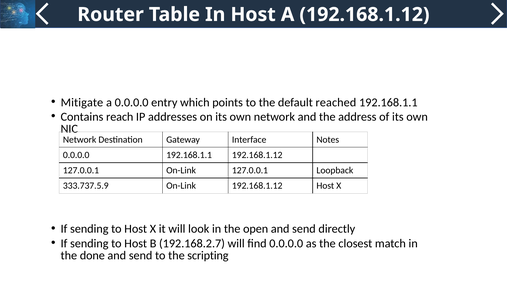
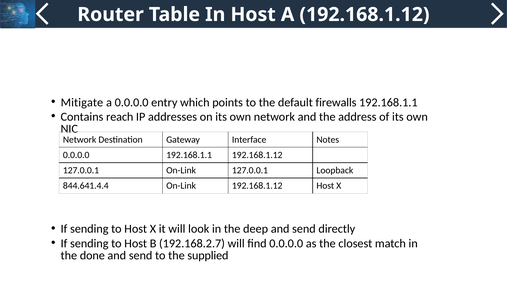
reached: reached -> firewalls (336, 102)
333.737.5.9: 333.737.5.9 -> 844.641.4.4 (86, 186)
open: open -> deep (256, 229)
scripting: scripting -> supplied (208, 256)
